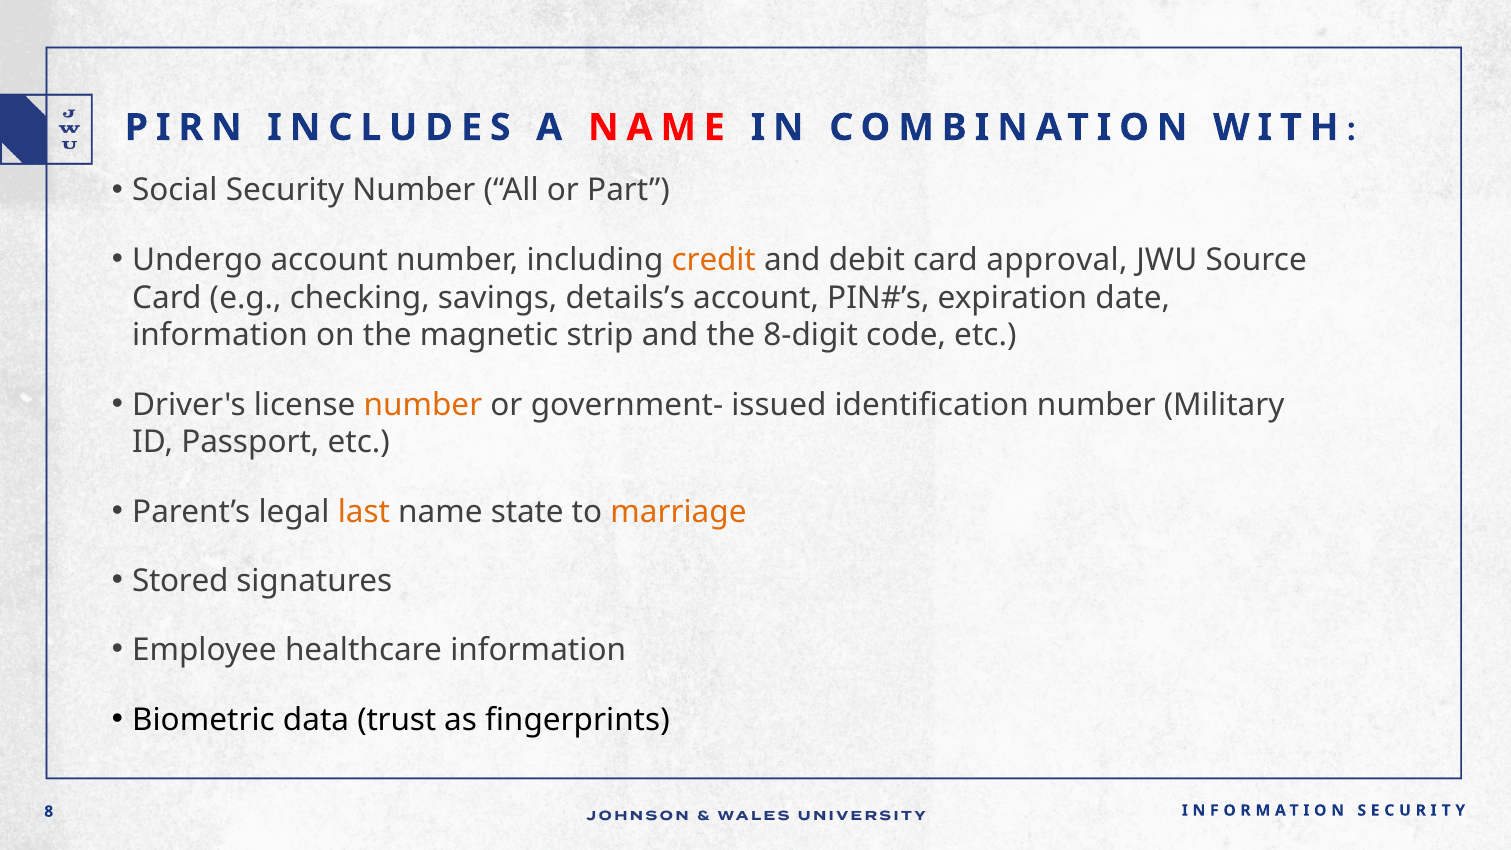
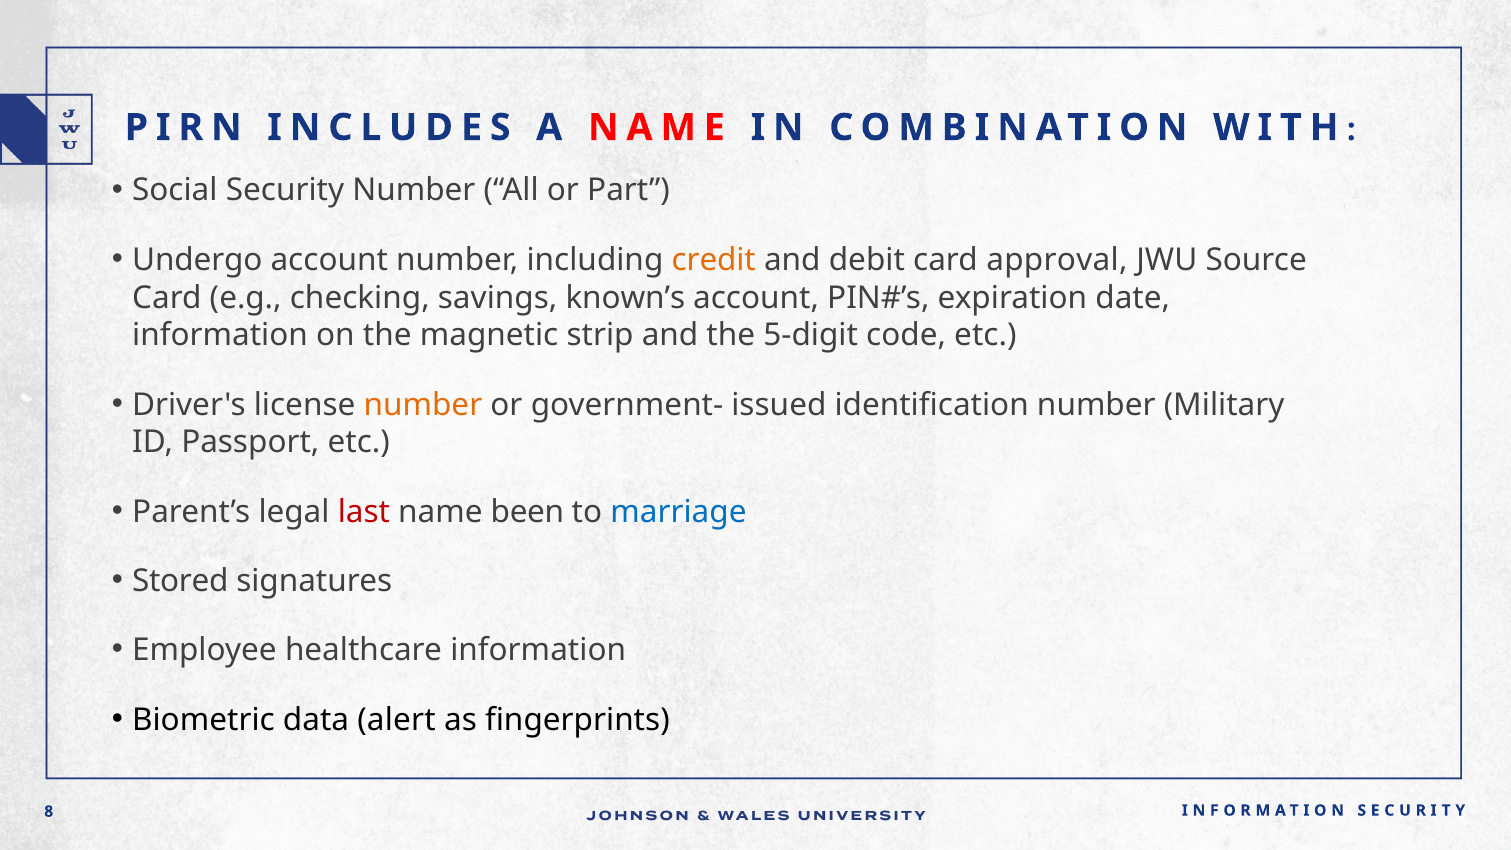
details’s: details’s -> known’s (625, 298)
8-digit: 8-digit -> 5-digit (811, 335)
last colour: orange -> red (364, 512)
state: state -> been (527, 512)
marriage colour: orange -> blue (679, 512)
trust: trust -> alert (397, 720)
